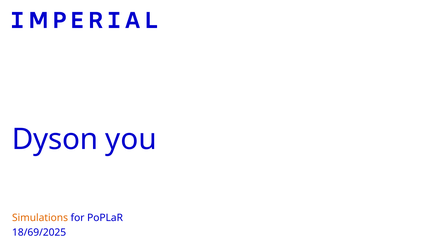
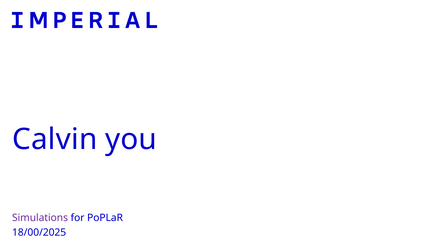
Dyson: Dyson -> Calvin (55, 139)
Simulations colour: orange -> purple (40, 218)
18/69/2025: 18/69/2025 -> 18/00/2025 (39, 233)
